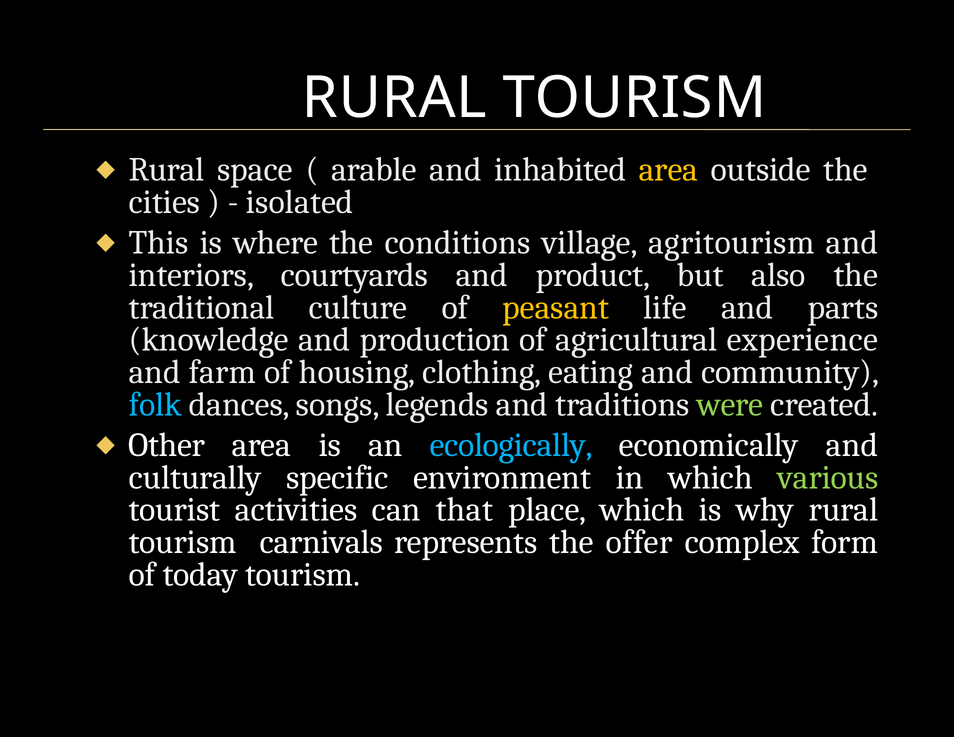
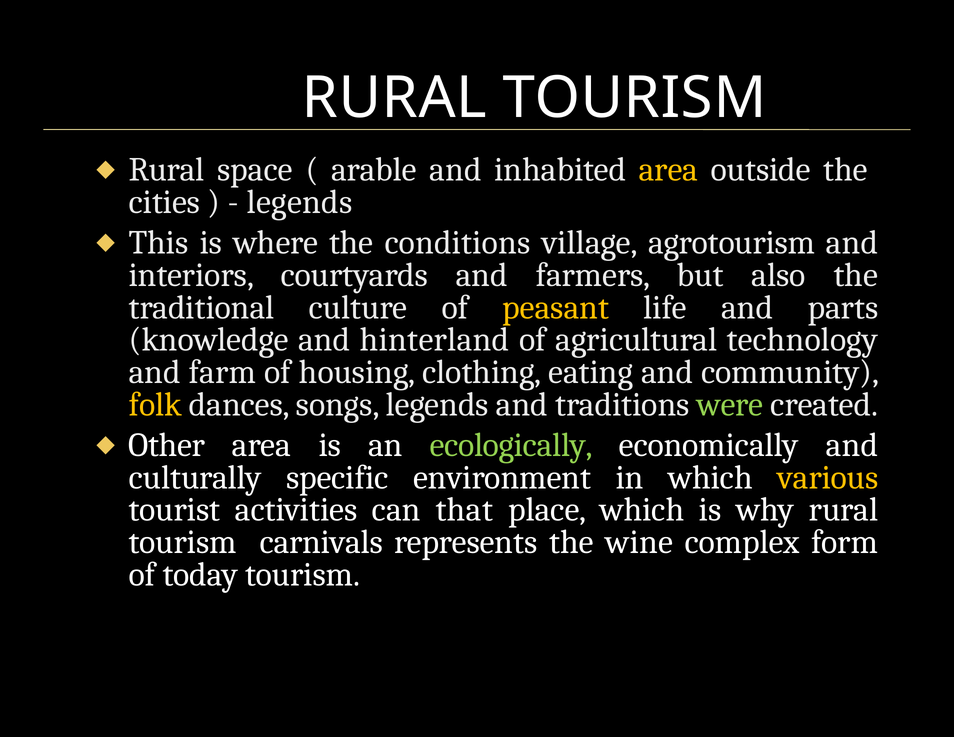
isolated: isolated -> legends (300, 202)
agritourism: agritourism -> agrotourism (732, 243)
product: product -> farmers (593, 275)
production: production -> hinterland (435, 340)
experience: experience -> technology (802, 340)
folk colour: light blue -> yellow (155, 405)
ecologically colour: light blue -> light green (511, 445)
various colour: light green -> yellow (828, 478)
offer: offer -> wine (639, 542)
